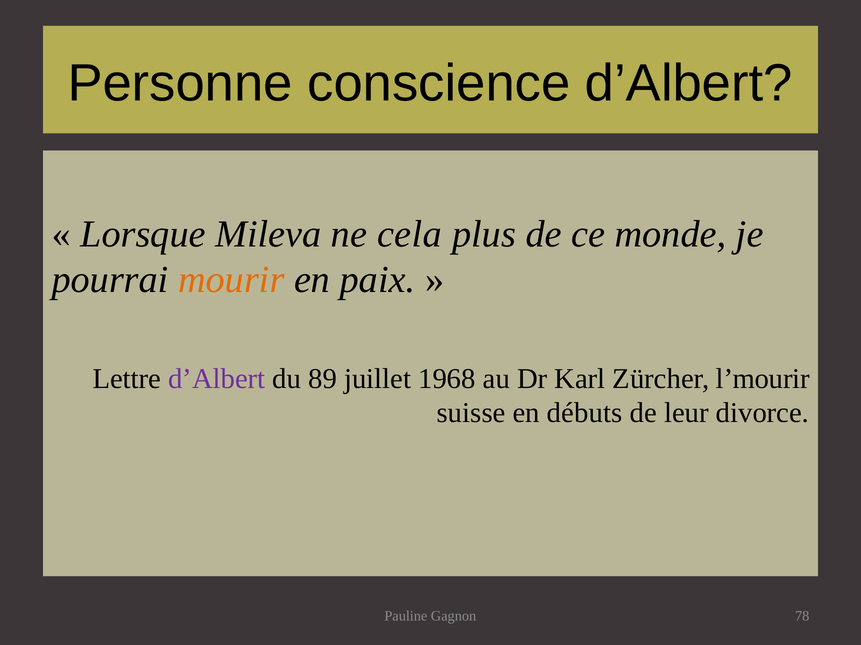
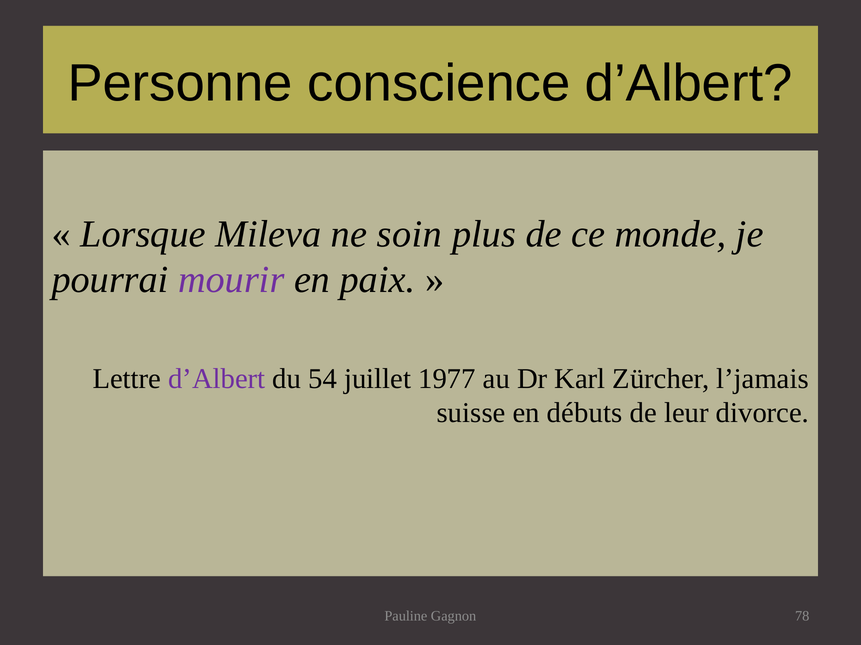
cela: cela -> soin (409, 234)
mourir colour: orange -> purple (231, 280)
89: 89 -> 54 (323, 379)
1968: 1968 -> 1977 (447, 379)
l’mourir: l’mourir -> l’jamais (763, 379)
